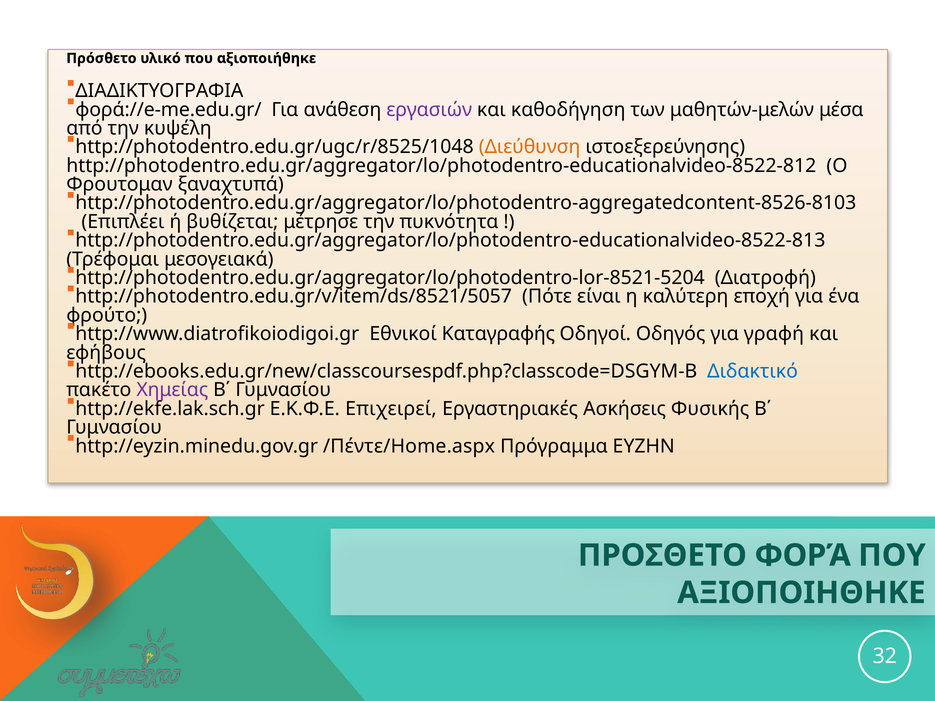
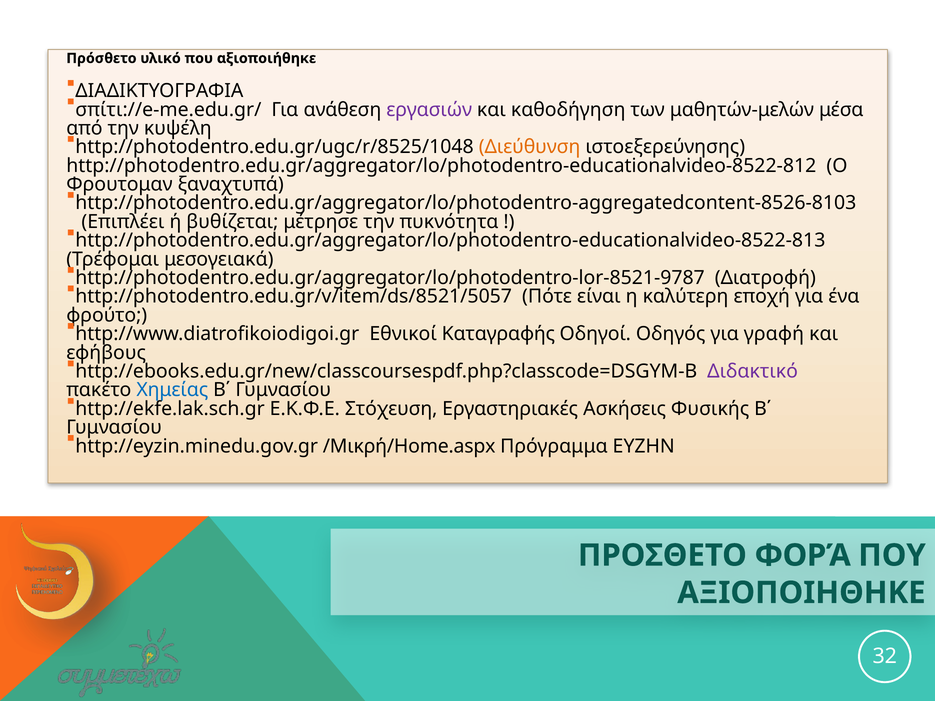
φορά://e-me.edu.gr/: φορά://e-me.edu.gr/ -> σπίτι://e-me.edu.gr/ (168, 110)
http://photodentro.edu.gr/aggregator/lo/photodentro-lor-8521-5204: http://photodentro.edu.gr/aggregator/lo/photodentro-lor-8521-5204 -> http://photodentro.edu.gr/aggregator/lo/photodentro-lor-8521-9787 (390, 278)
Διδακτικό colour: blue -> purple (753, 371)
Χημείας colour: purple -> blue (172, 390)
Επιχειρεί: Επιχειρεί -> Στόχευση (391, 409)
/Πέντε/Home.aspx: /Πέντε/Home.aspx -> /Μικρή/Home.aspx (409, 446)
